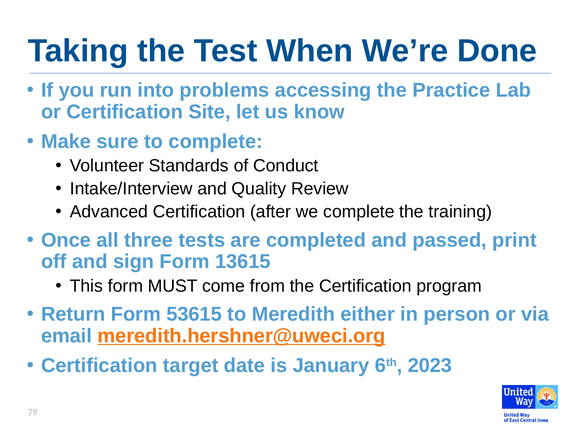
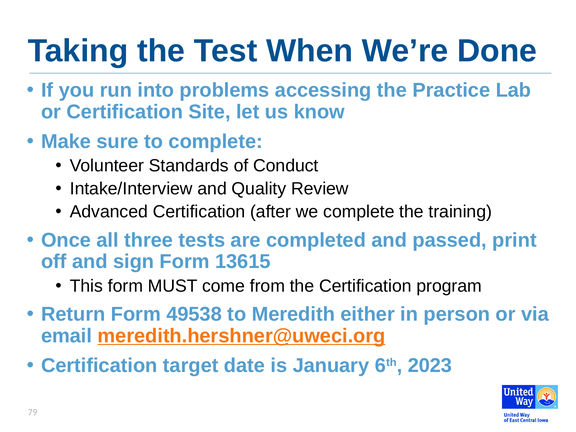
53615: 53615 -> 49538 (194, 314)
